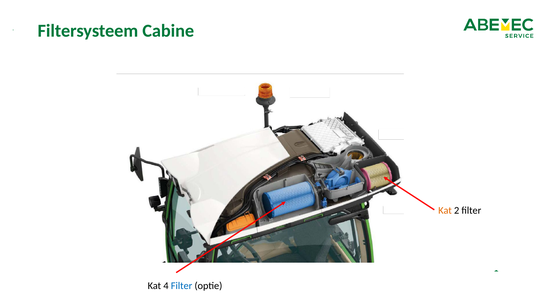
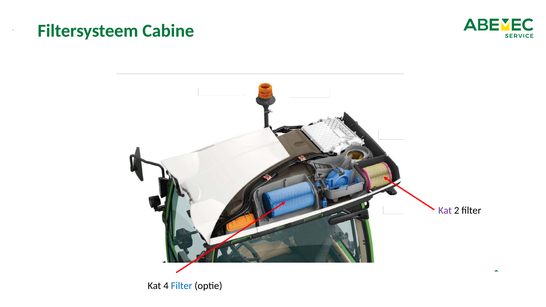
Kat colour: orange -> purple (445, 211)
